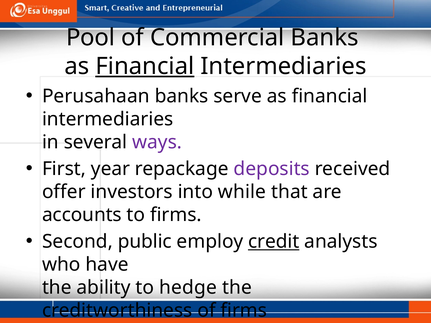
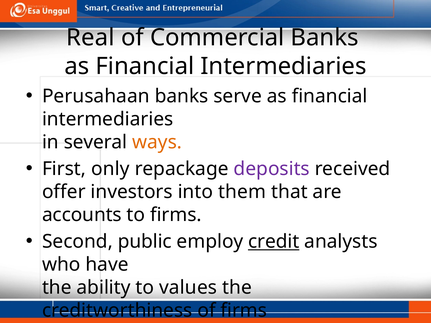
Pool: Pool -> Real (90, 38)
Financial underline: present -> none (145, 66)
ways colour: purple -> orange (157, 142)
year: year -> only (110, 169)
while: while -> them (242, 192)
hedge: hedge -> values (188, 288)
